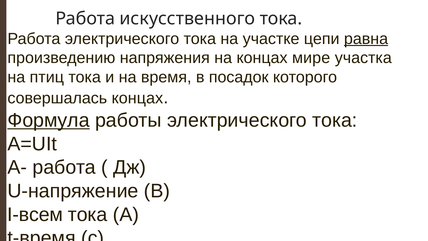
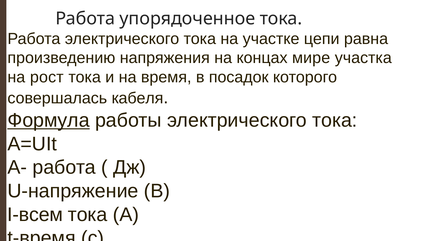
искусственного: искусственного -> упорядоченное (187, 18)
равна underline: present -> none (366, 39)
птиц: птиц -> рост (47, 77)
совершалась концах: концах -> кабеля (137, 98)
